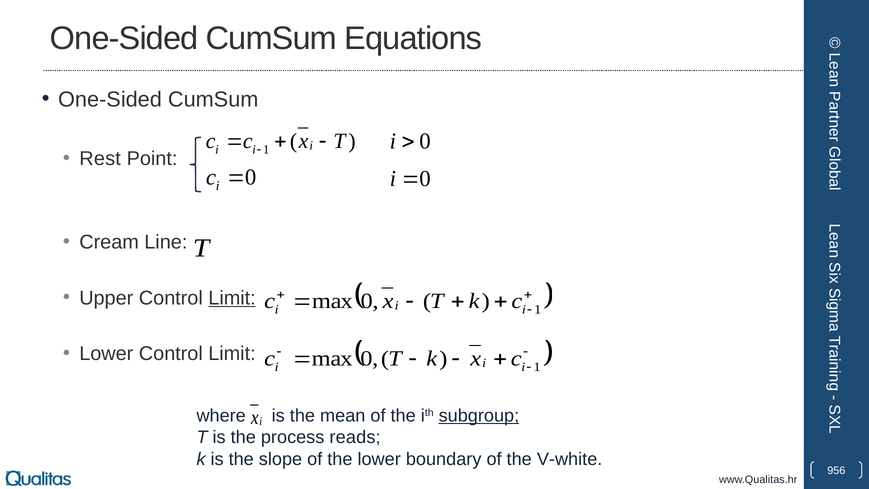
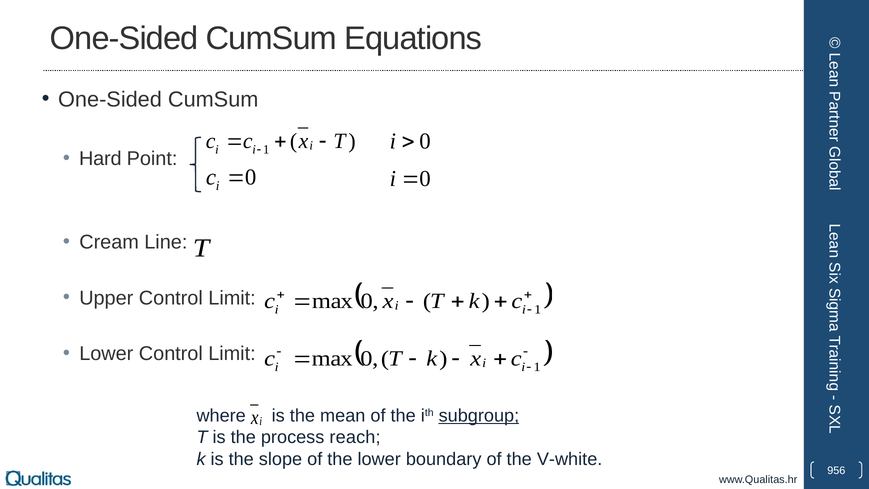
Rest: Rest -> Hard (100, 159)
Limit underline: present -> none (232, 298)
reads: reads -> reach (355, 437)
